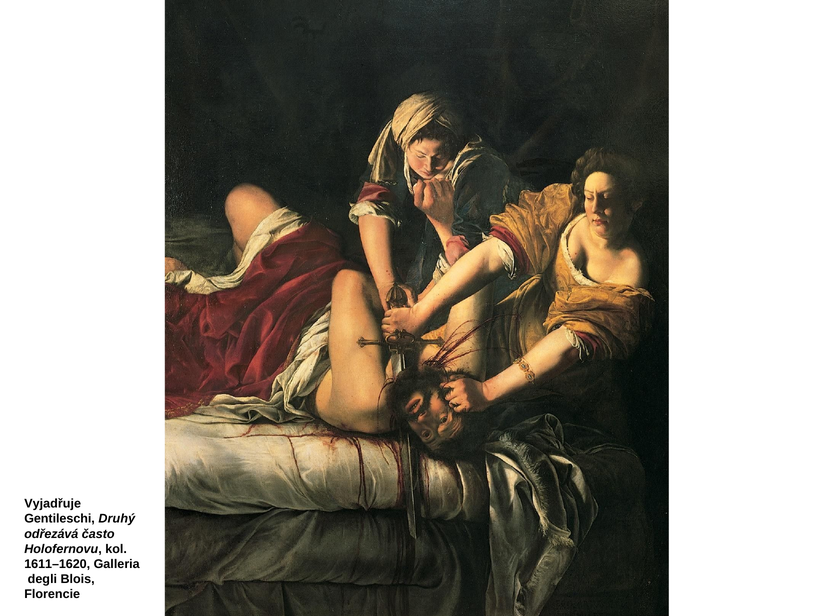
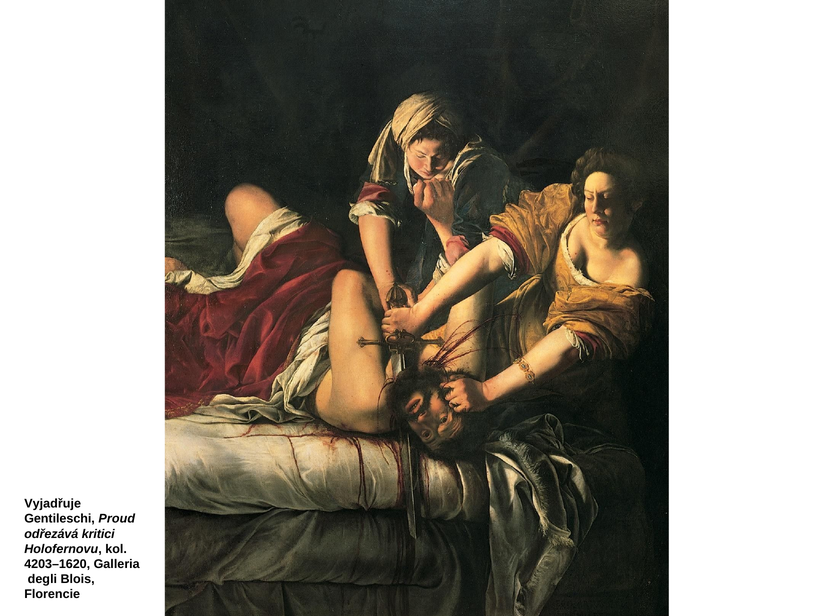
Druhý: Druhý -> Proud (117, 519)
často: často -> kritici (98, 534)
1611–1620: 1611–1620 -> 4203–1620 (57, 564)
